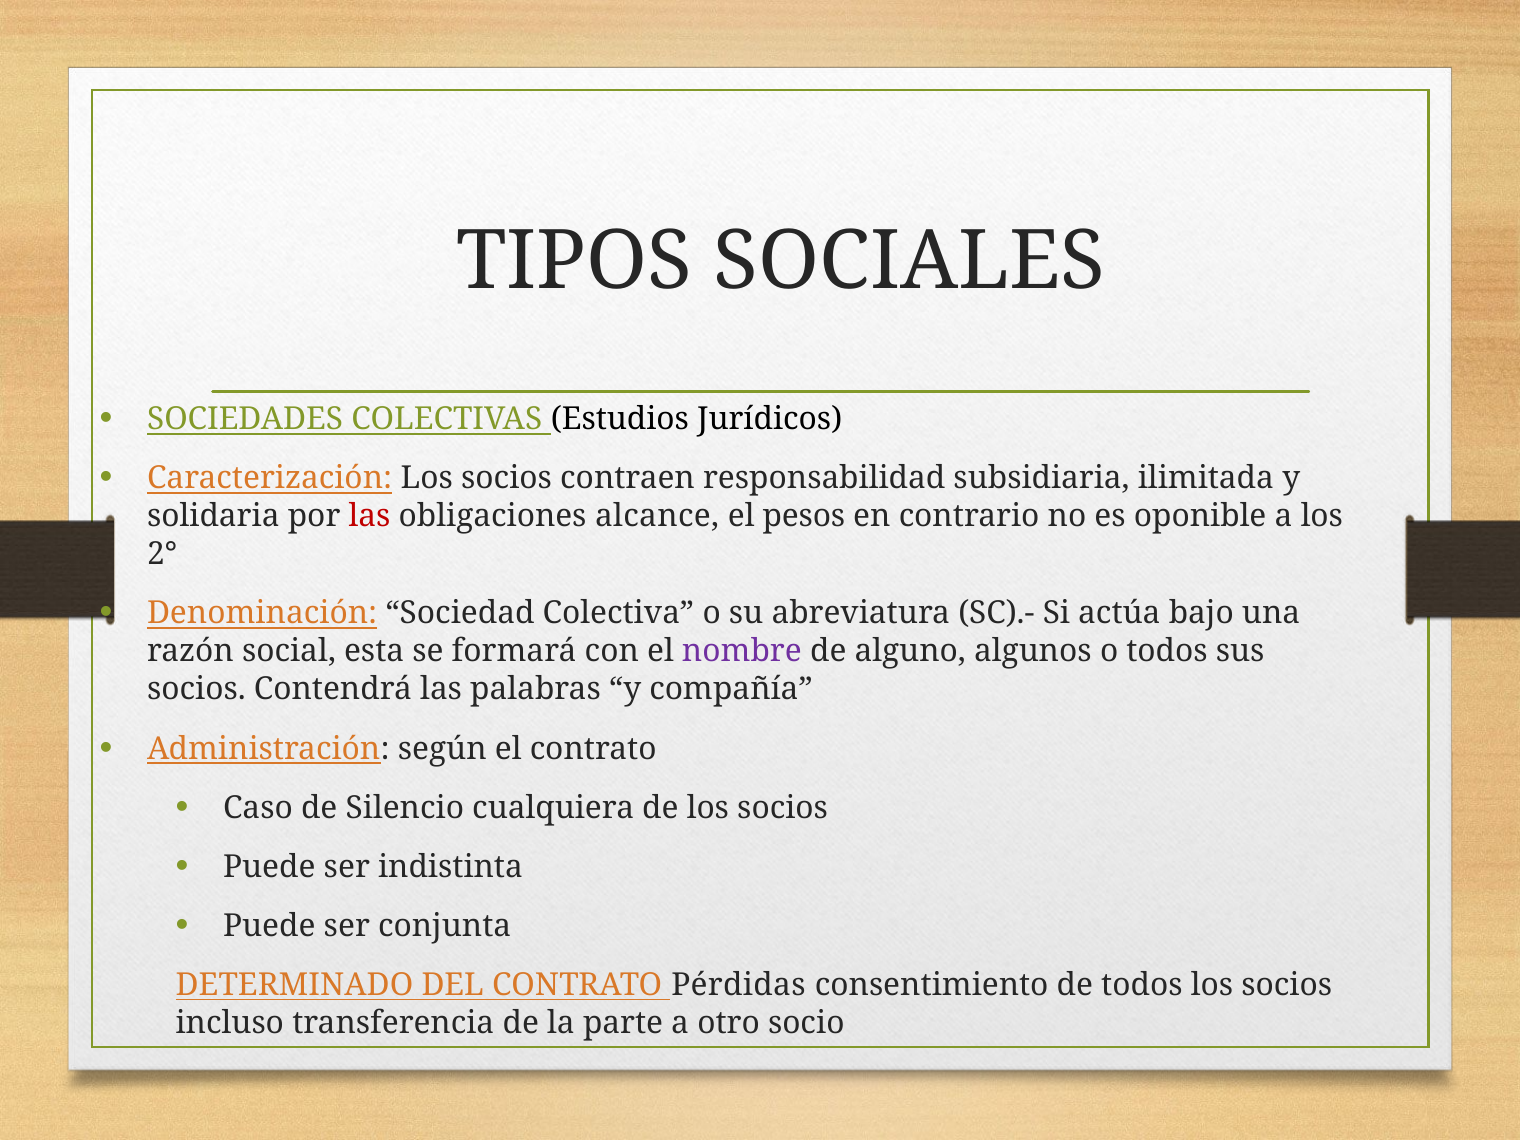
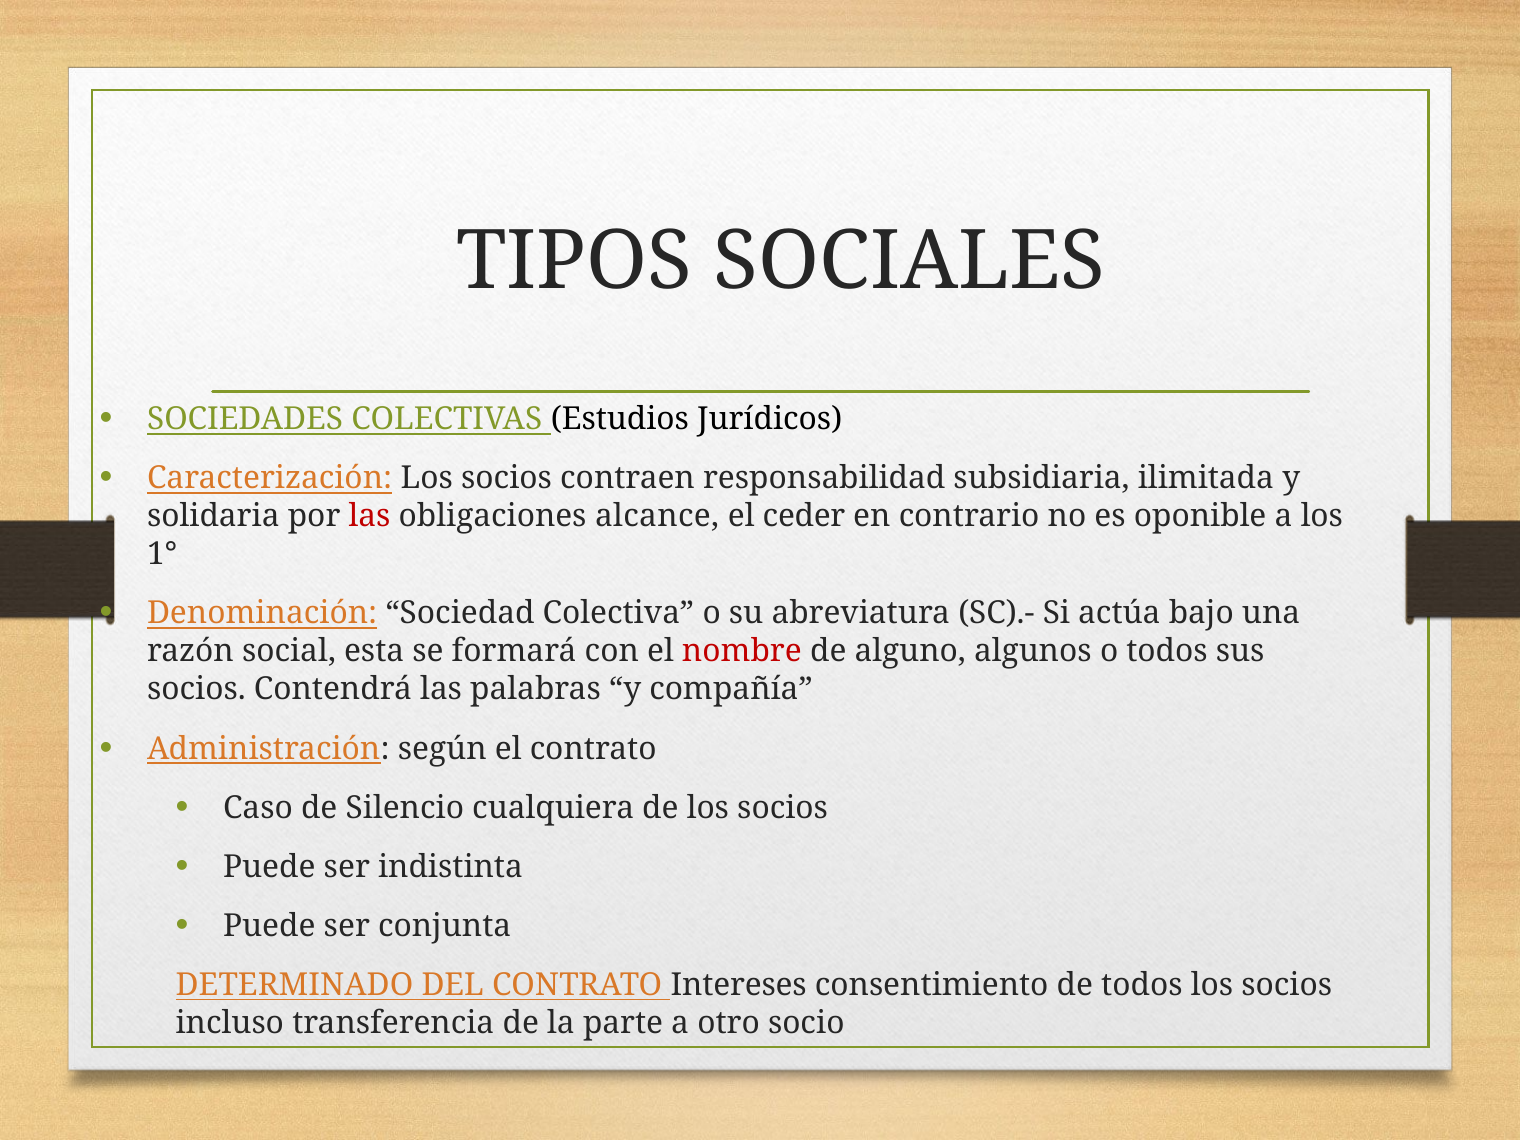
pesos: pesos -> ceder (804, 516)
2°: 2° -> 1° (162, 554)
nombre colour: purple -> red (742, 652)
Pérdidas: Pérdidas -> Intereses (739, 985)
